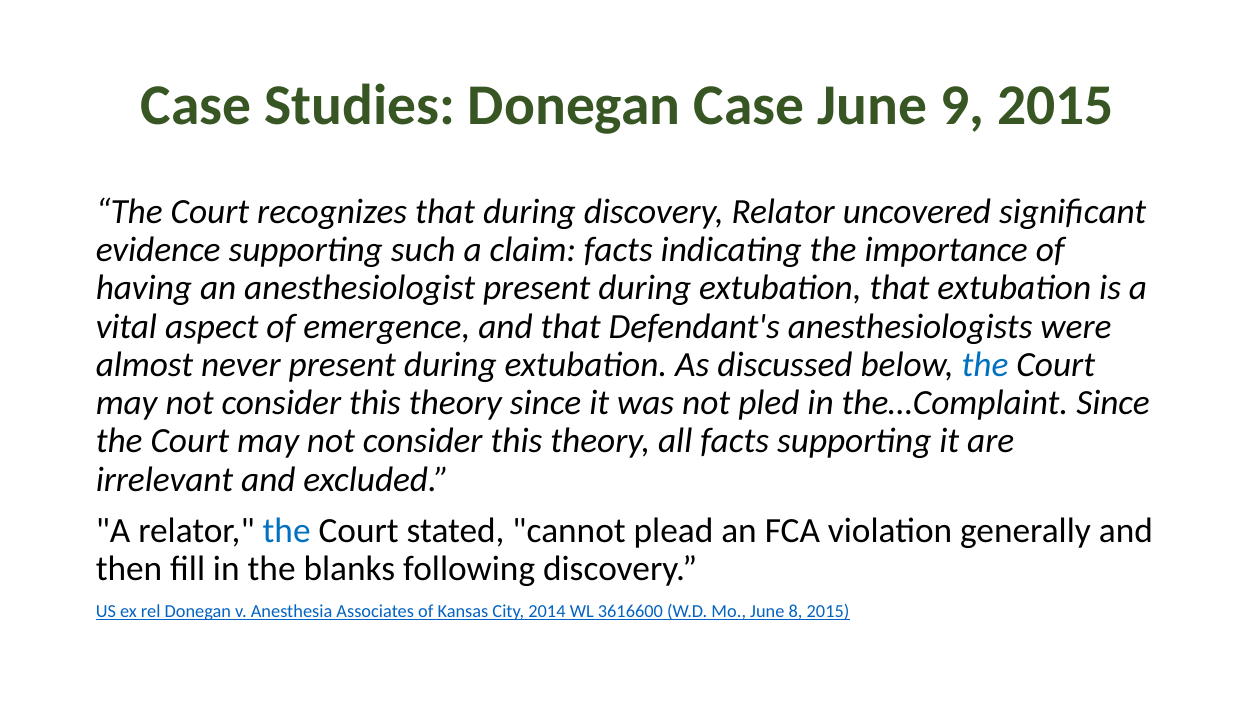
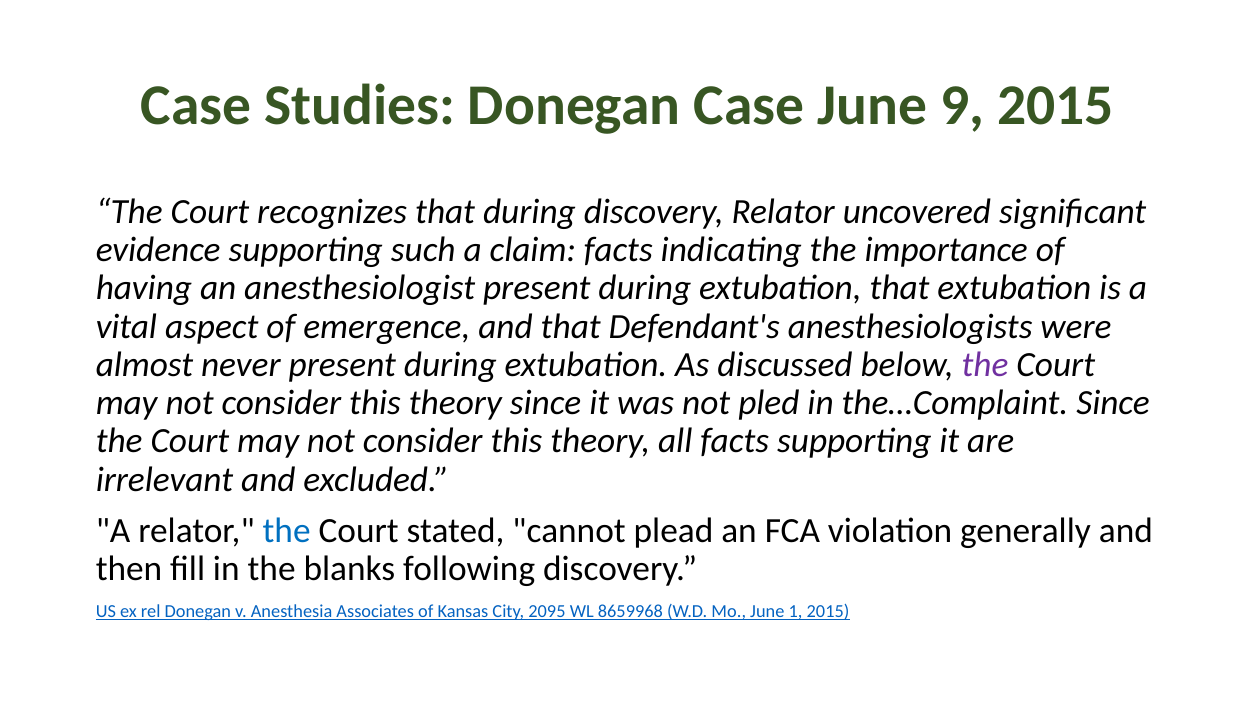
the colour: blue -> purple (985, 364)
2014: 2014 -> 2095 (547, 611)
3616600: 3616600 -> 8659968 (630, 611)
8: 8 -> 1 (796, 611)
